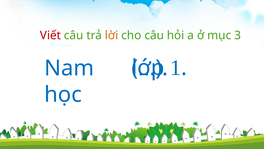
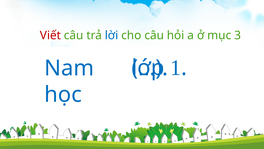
lời colour: orange -> blue (112, 35)
